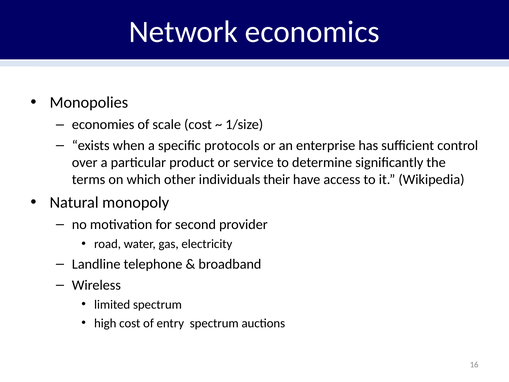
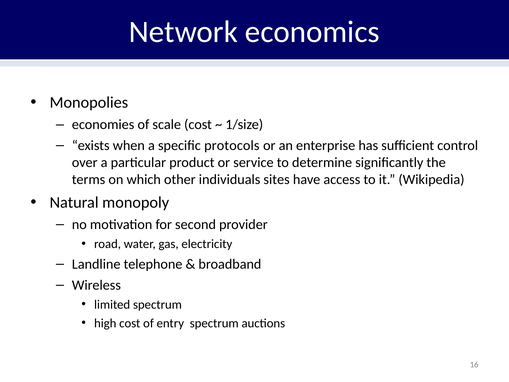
their: their -> sites (277, 179)
